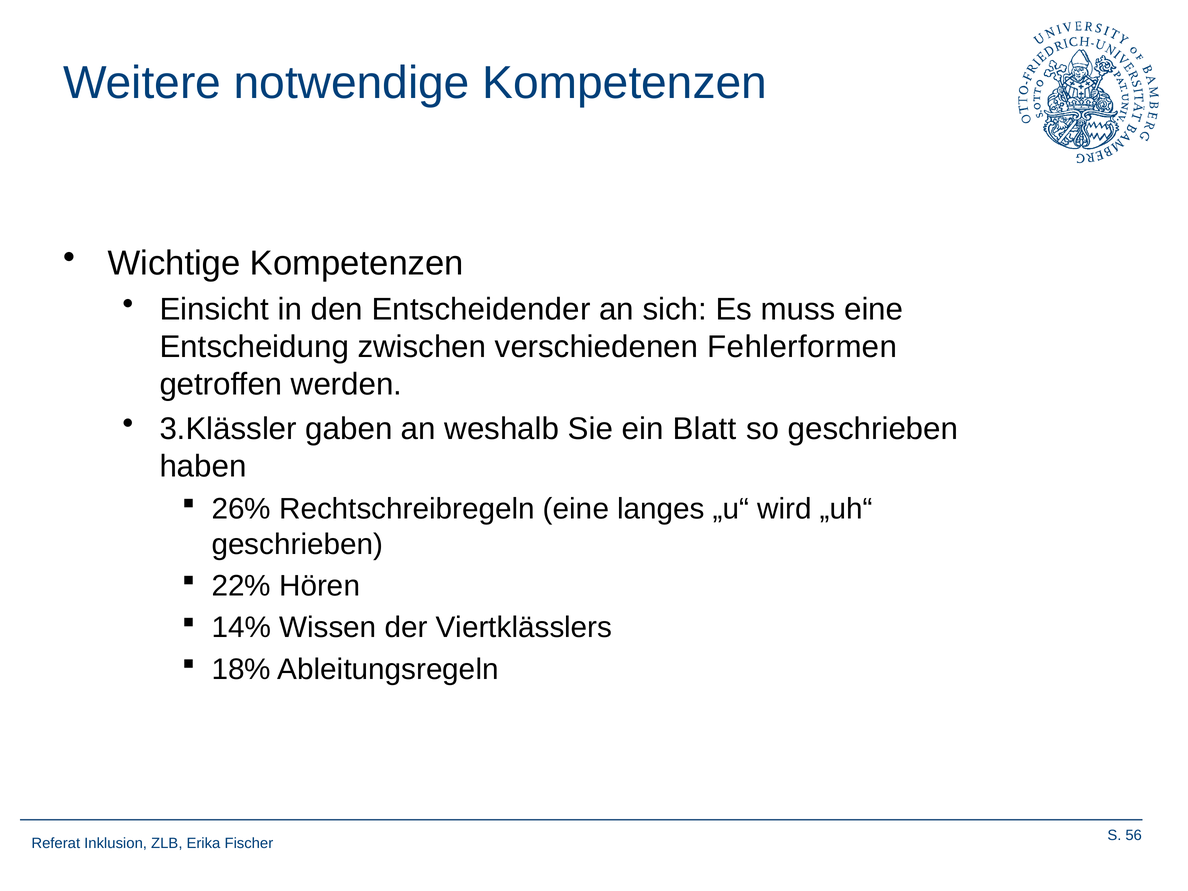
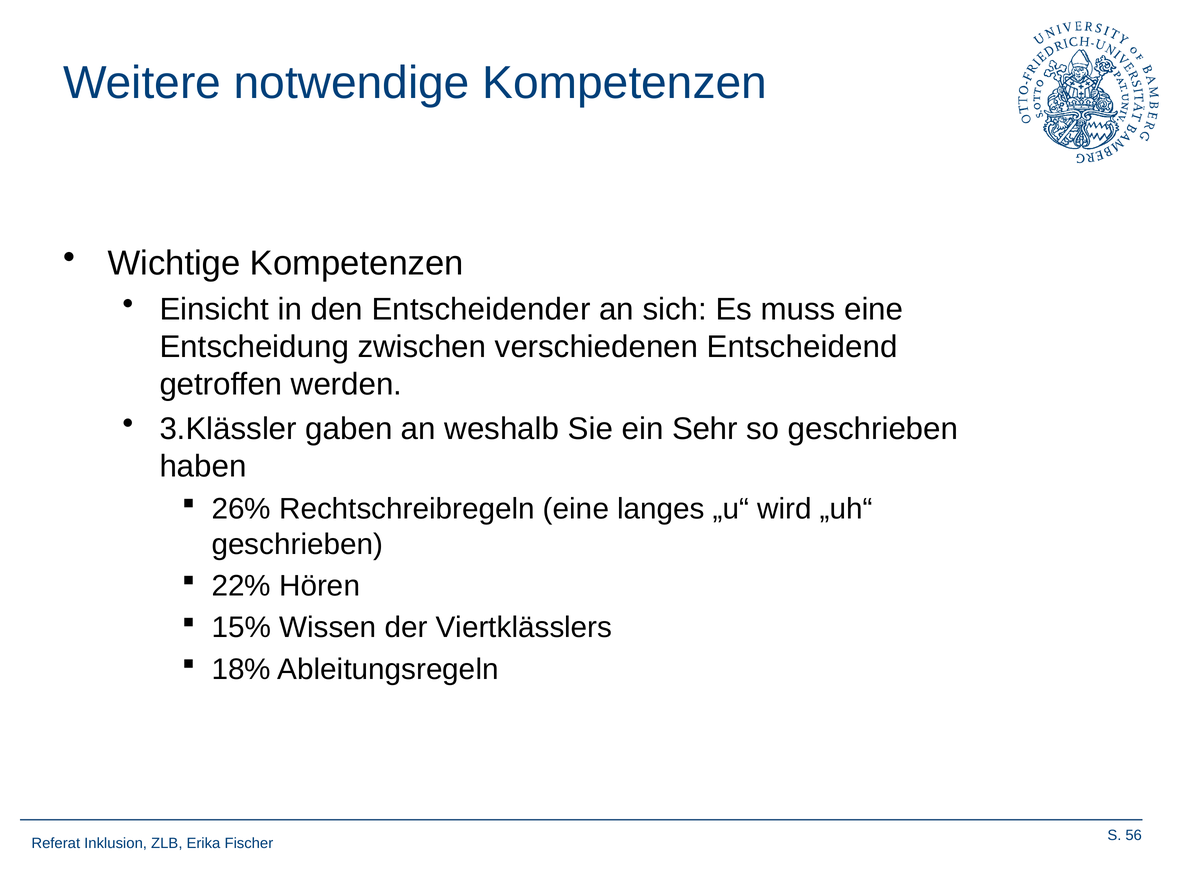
Fehlerformen: Fehlerformen -> Entscheidend (802, 347)
Blatt: Blatt -> Sehr (705, 429)
14%: 14% -> 15% (241, 628)
